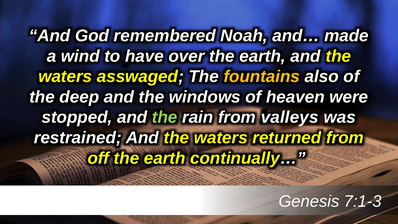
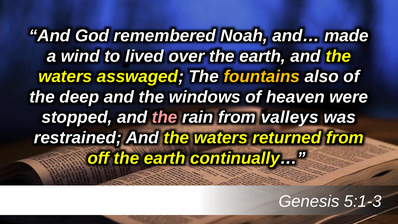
have: have -> lived (144, 56)
the colour: light green -> pink (165, 117)
7:1-3: 7:1-3 -> 5:1-3 (363, 201)
